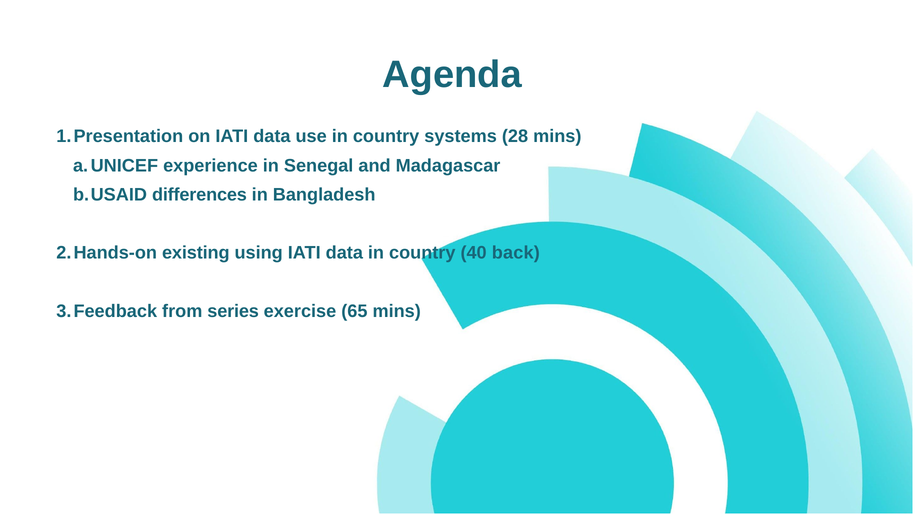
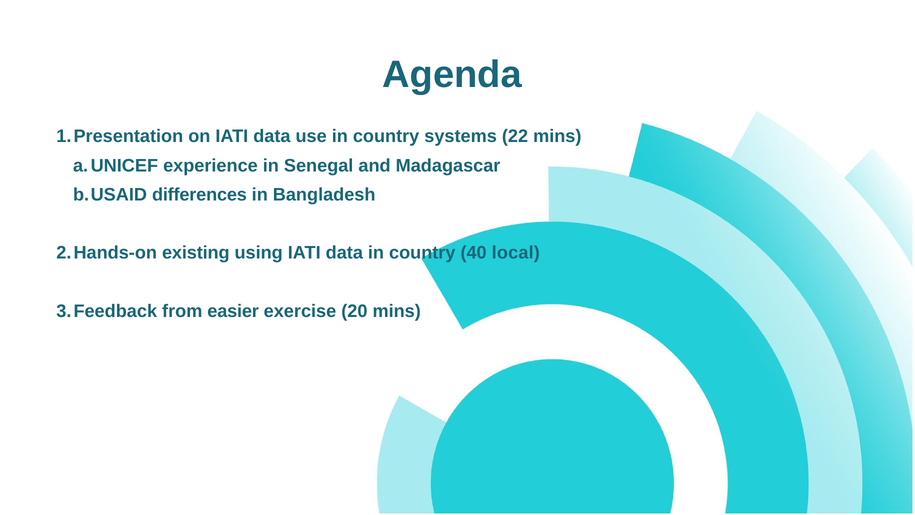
28: 28 -> 22 (515, 136)
back: back -> local (516, 253)
series: series -> easier (233, 311)
65: 65 -> 20 (354, 311)
